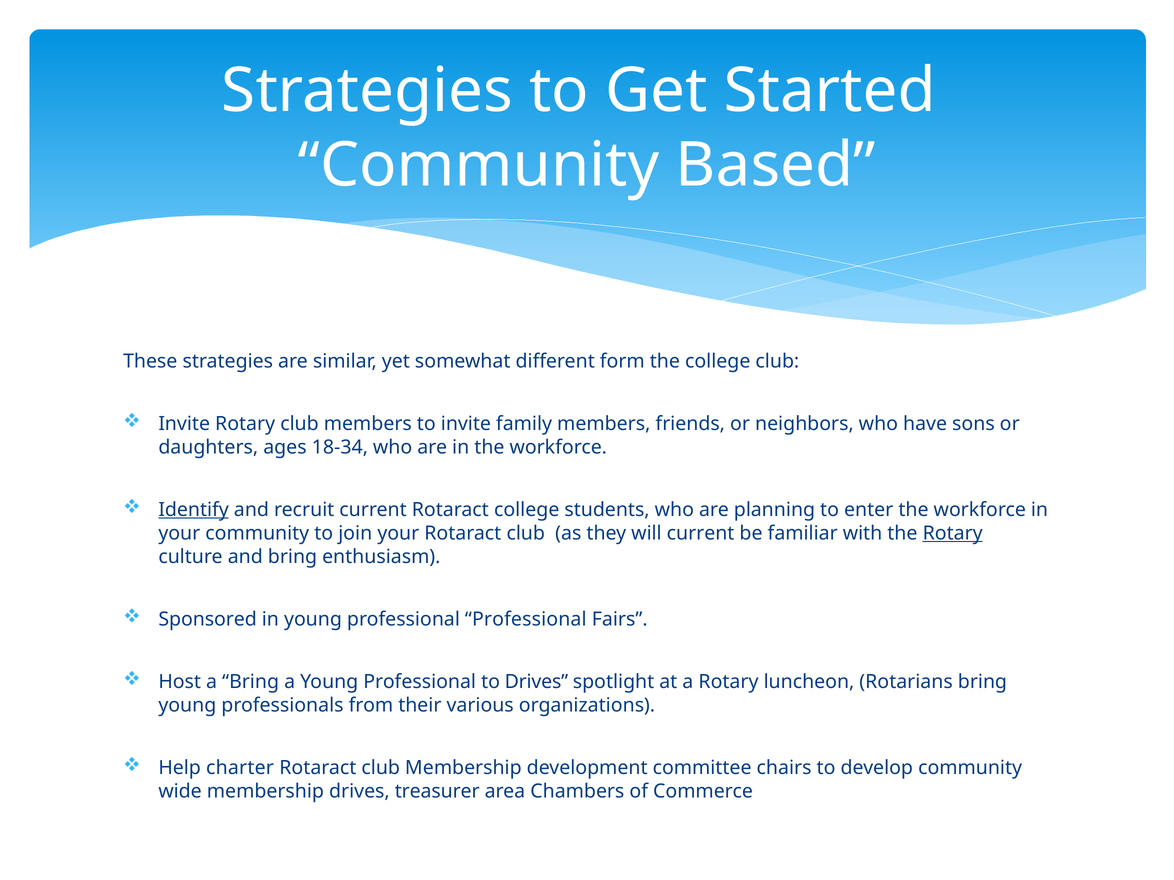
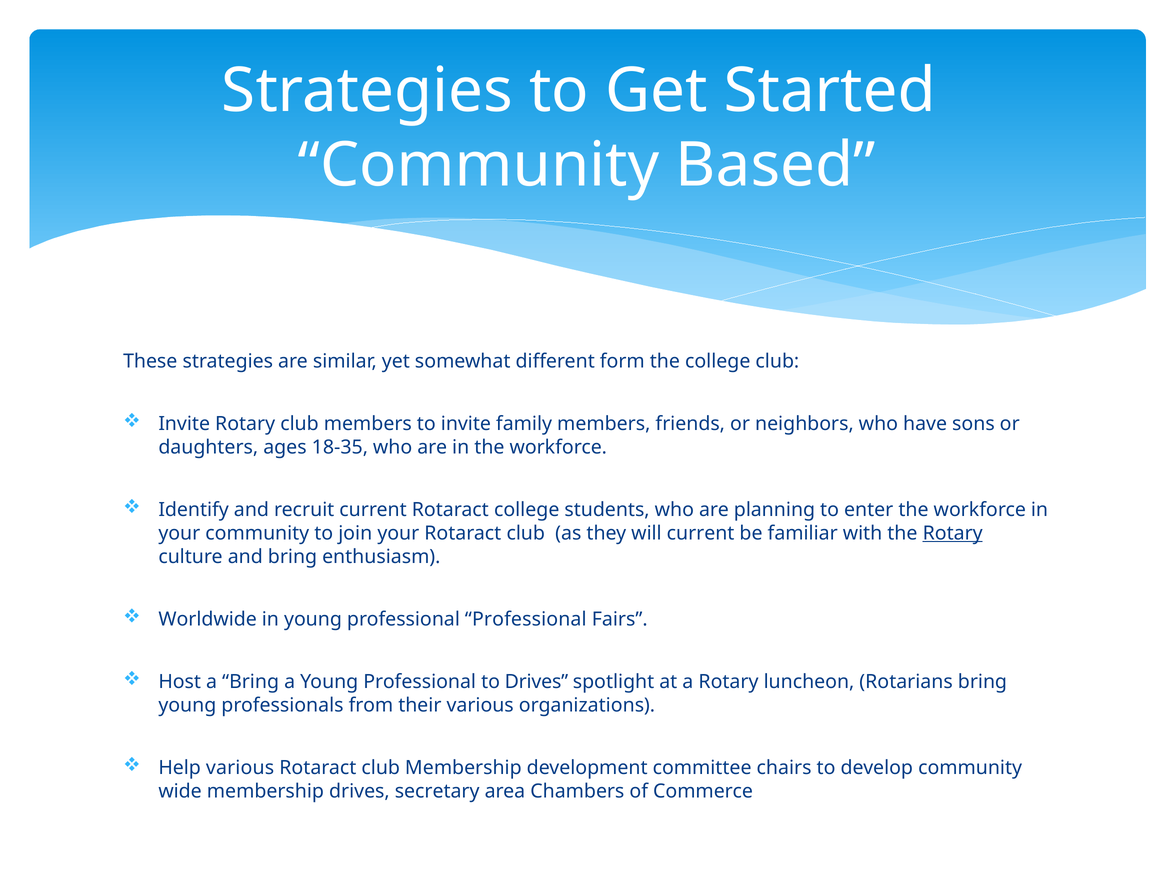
18-34: 18-34 -> 18-35 (340, 447)
Identify underline: present -> none (194, 510)
Sponsored: Sponsored -> Worldwide (208, 620)
Help charter: charter -> various (240, 768)
treasurer: treasurer -> secretary (437, 792)
